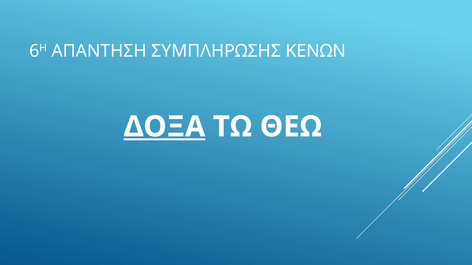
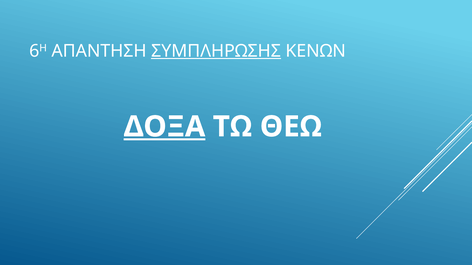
ΣΥΜΠΛΗΡΩΣΗΣ underline: none -> present (216, 51)
